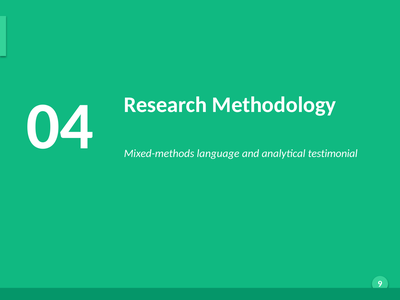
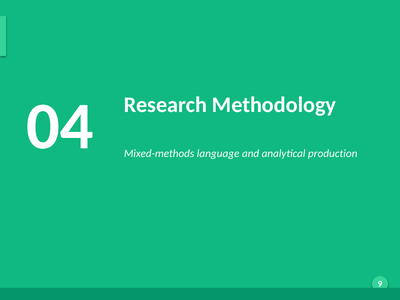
testimonial: testimonial -> production (333, 153)
